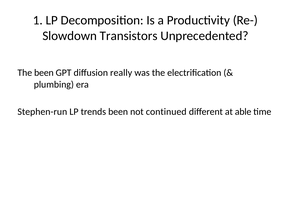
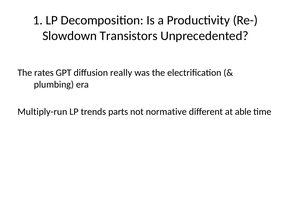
The been: been -> rates (44, 72)
Stephen-run: Stephen-run -> Multiply-run (42, 111)
trends been: been -> parts (118, 111)
continued: continued -> normative (166, 111)
